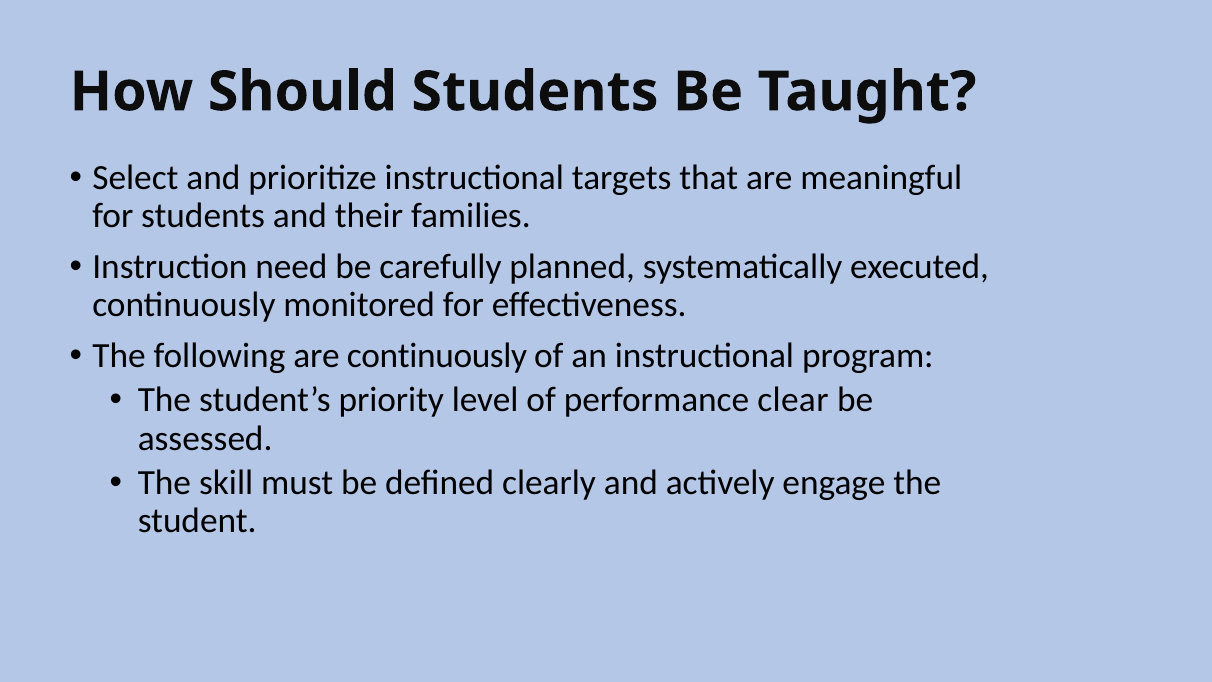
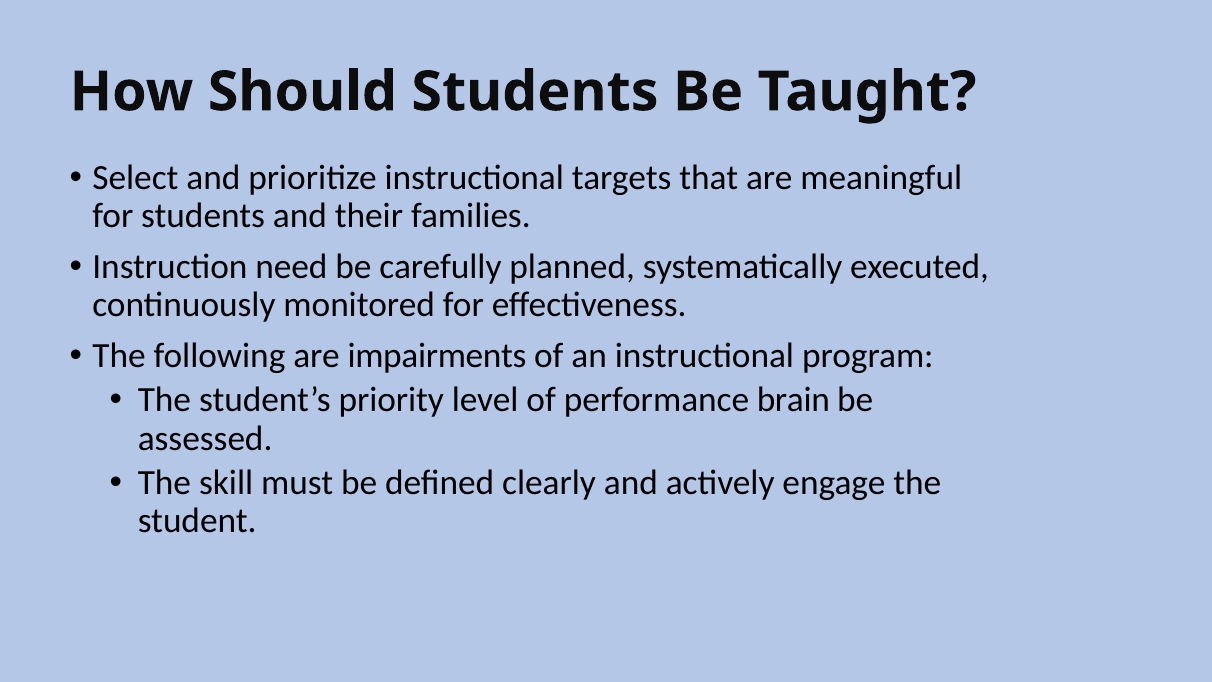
are continuously: continuously -> impairments (437, 356)
clear: clear -> brain (793, 400)
